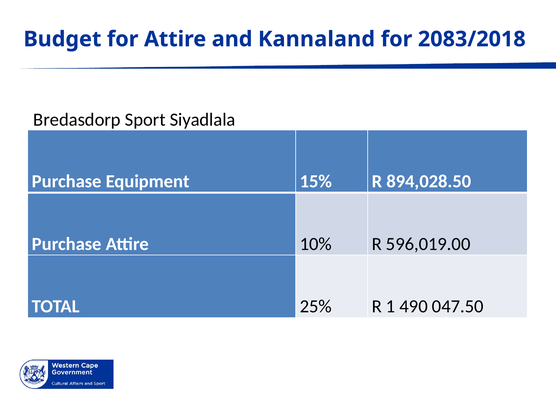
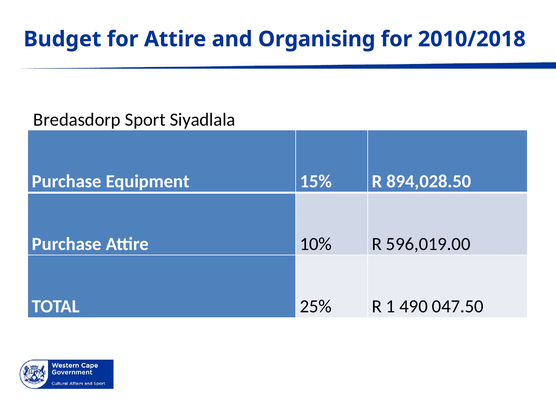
Kannaland: Kannaland -> Organising (317, 39)
2083/2018: 2083/2018 -> 2010/2018 (472, 39)
